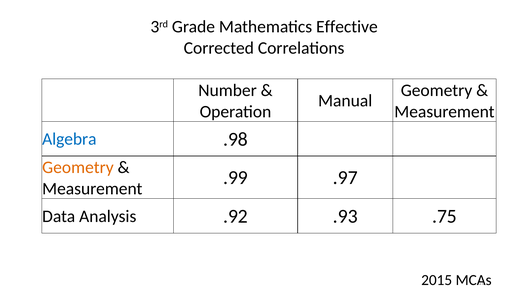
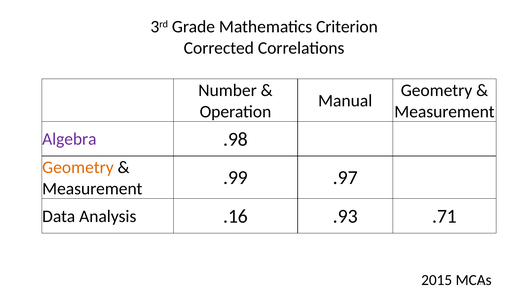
Effective: Effective -> Criterion (347, 27)
Algebra colour: blue -> purple (69, 139)
.92: .92 -> .16 (236, 216)
.75: .75 -> .71 (444, 216)
